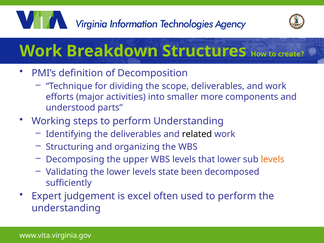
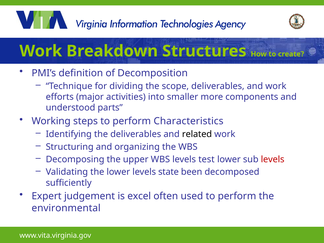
perform Understanding: Understanding -> Characteristics (189, 121)
that: that -> test (206, 159)
levels colour: orange -> red (273, 159)
understanding: understanding -> environmental (66, 208)
